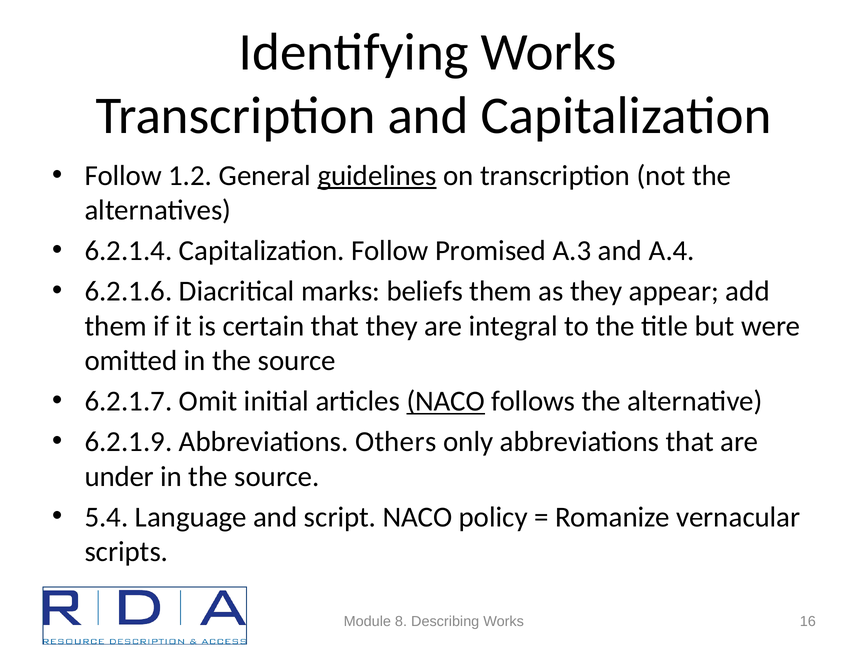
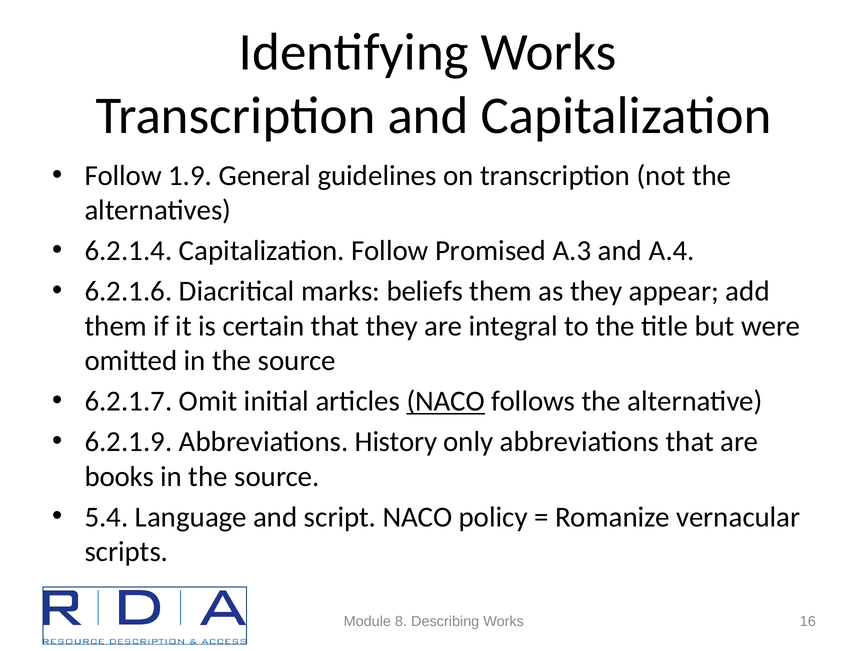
1.2: 1.2 -> 1.9 (190, 176)
guidelines underline: present -> none (377, 176)
Others: Others -> History (396, 442)
under: under -> books (119, 476)
